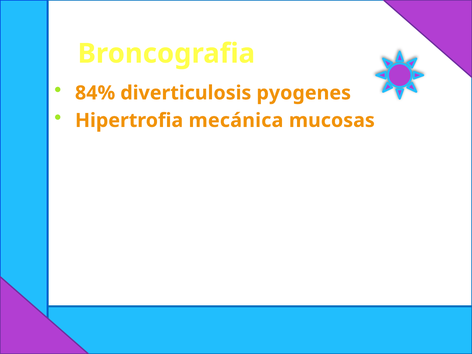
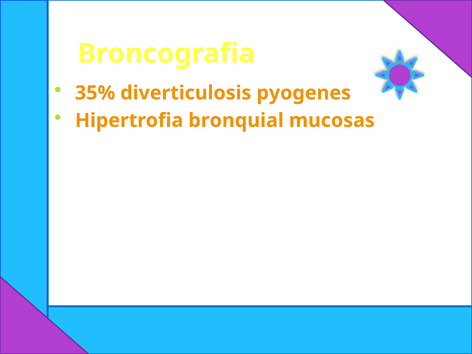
84%: 84% -> 35% (95, 93)
mecánica: mecánica -> bronquial (236, 120)
